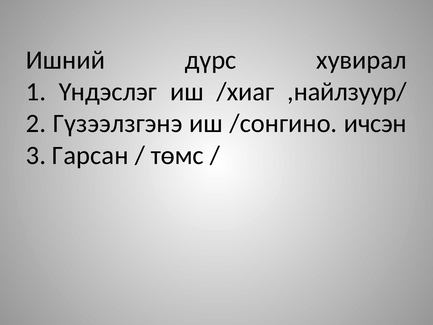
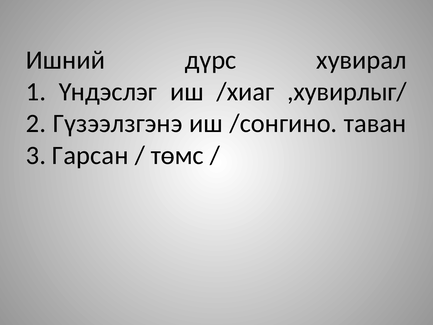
,найлзуур/: ,найлзуур/ -> ,хувирлыг/ (347, 92)
ичсэн: ичсэн -> таван (375, 123)
